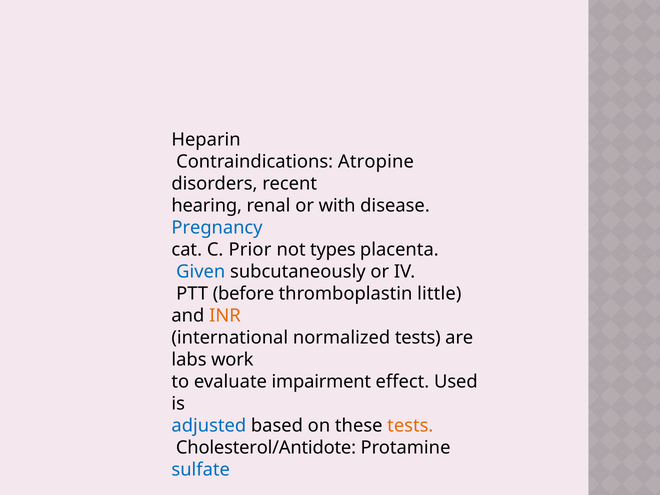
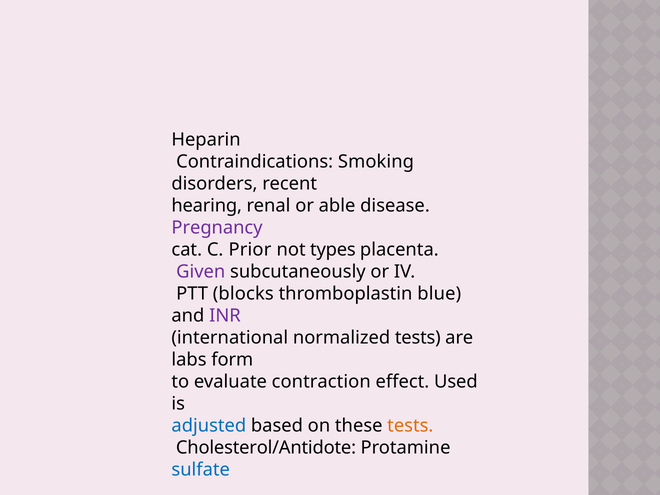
Atropine: Atropine -> Smoking (376, 162)
with: with -> able (337, 206)
Pregnancy colour: blue -> purple (217, 228)
Given colour: blue -> purple (201, 272)
before: before -> blocks (243, 294)
little: little -> blue (439, 294)
INR colour: orange -> purple (225, 316)
work: work -> form (232, 360)
impairment: impairment -> contraction (321, 382)
